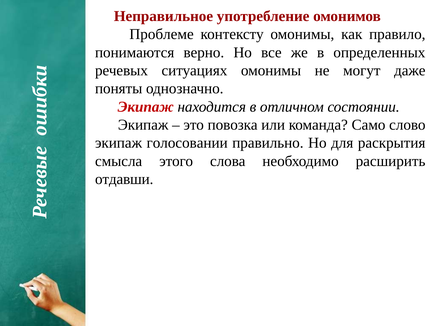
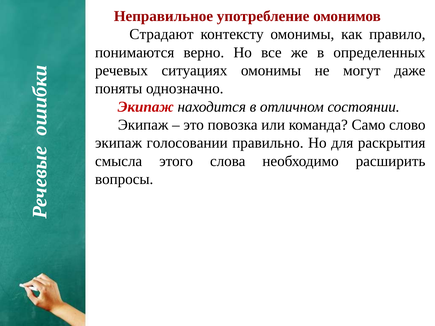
Проблеме: Проблеме -> Страдают (161, 34)
отдавши: отдавши -> вопросы (124, 179)
